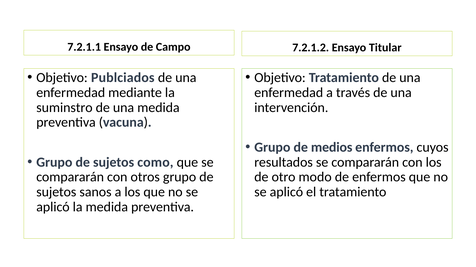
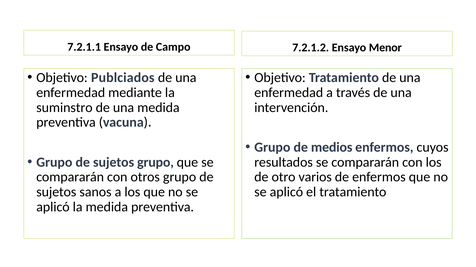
Titular: Titular -> Menor (385, 48)
sujetos como: como -> grupo (155, 163)
modo: modo -> varios (315, 178)
